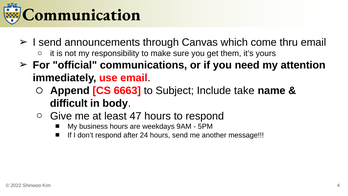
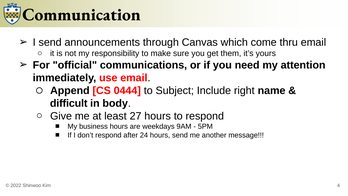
6663: 6663 -> 0444 (127, 90)
take: take -> right (244, 90)
47: 47 -> 27 (136, 116)
